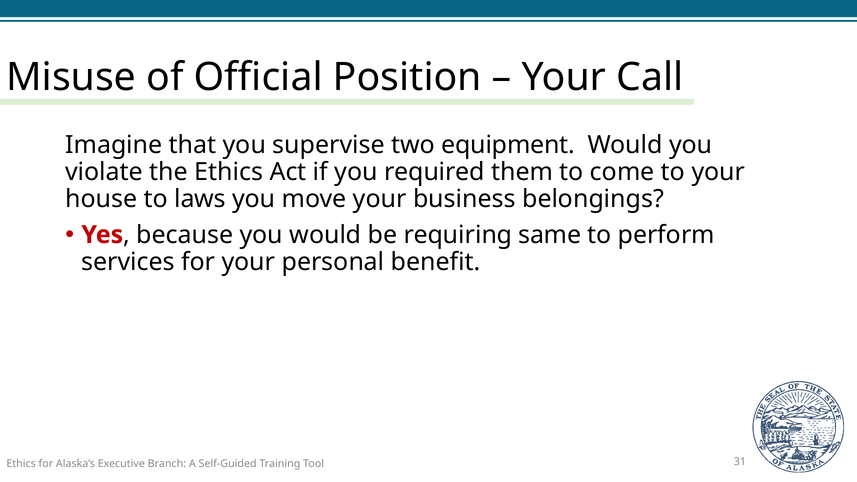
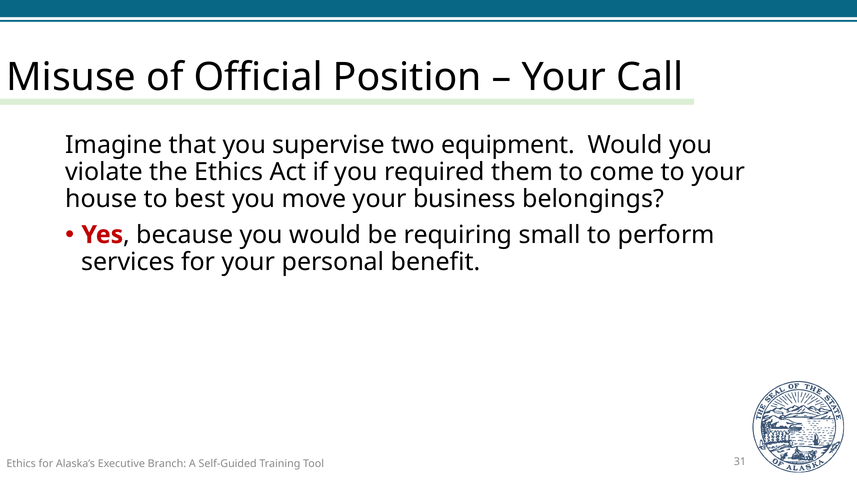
laws: laws -> best (200, 199)
same: same -> small (550, 235)
